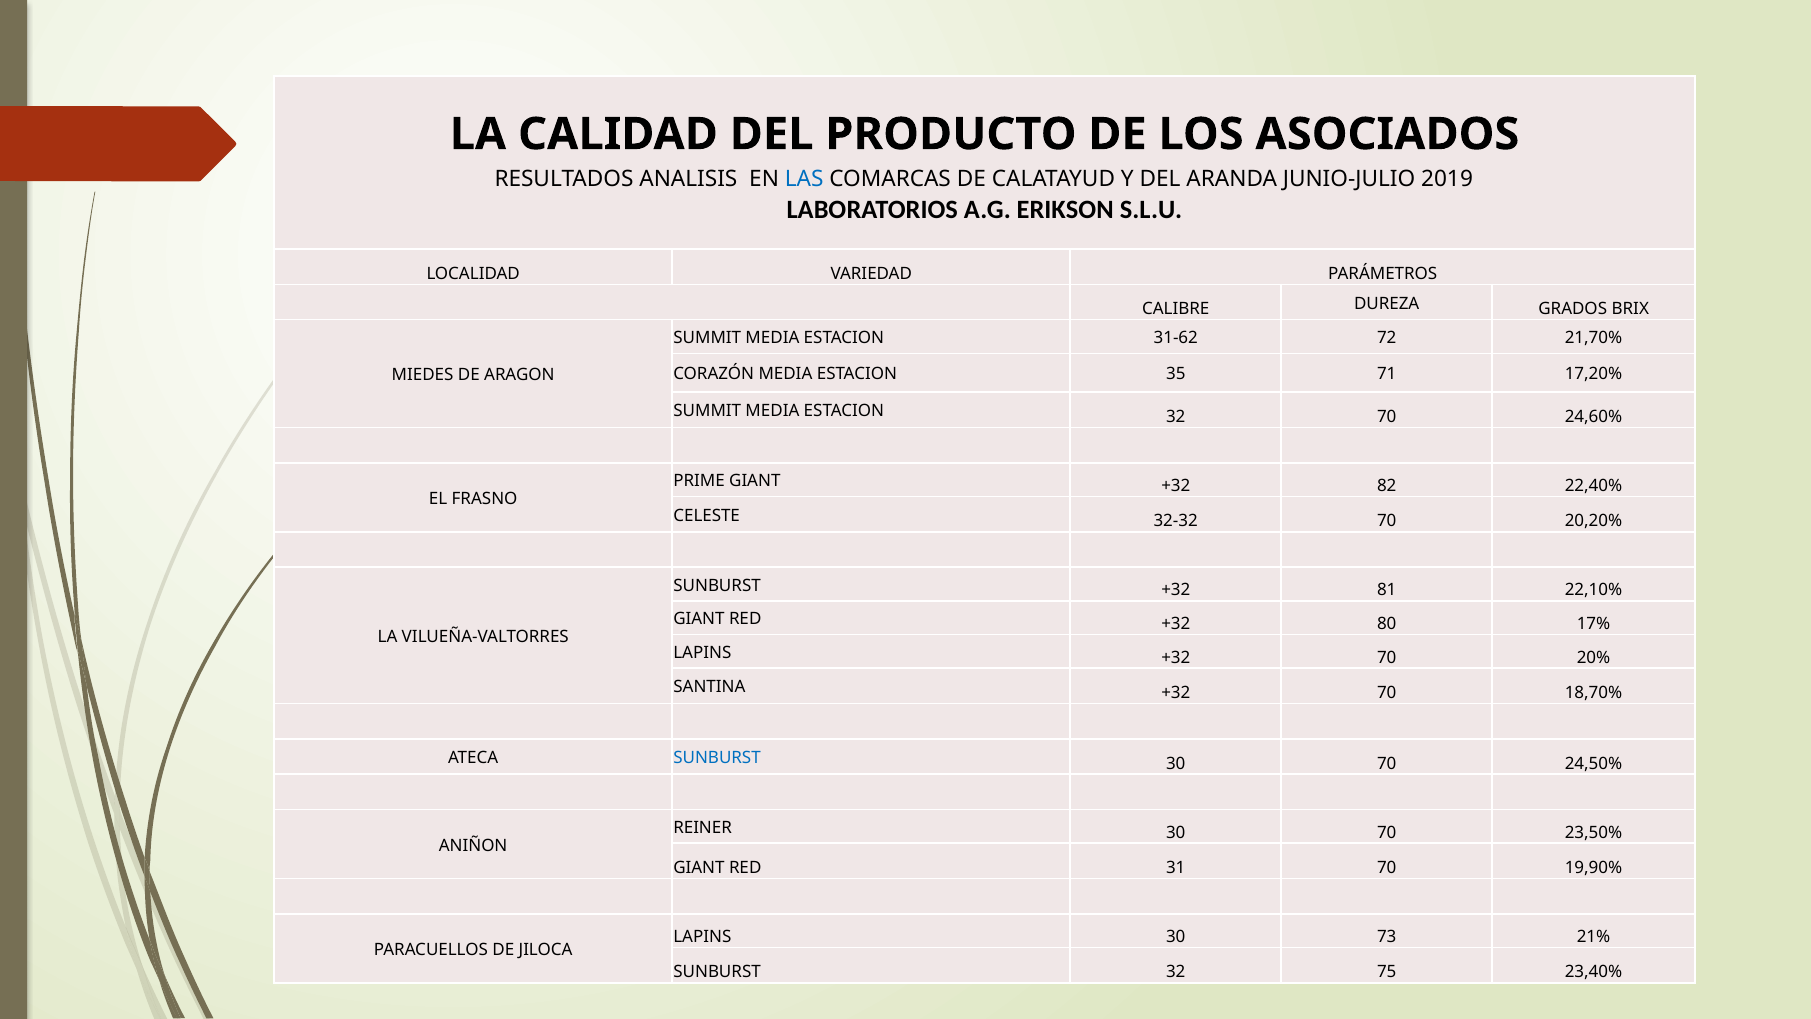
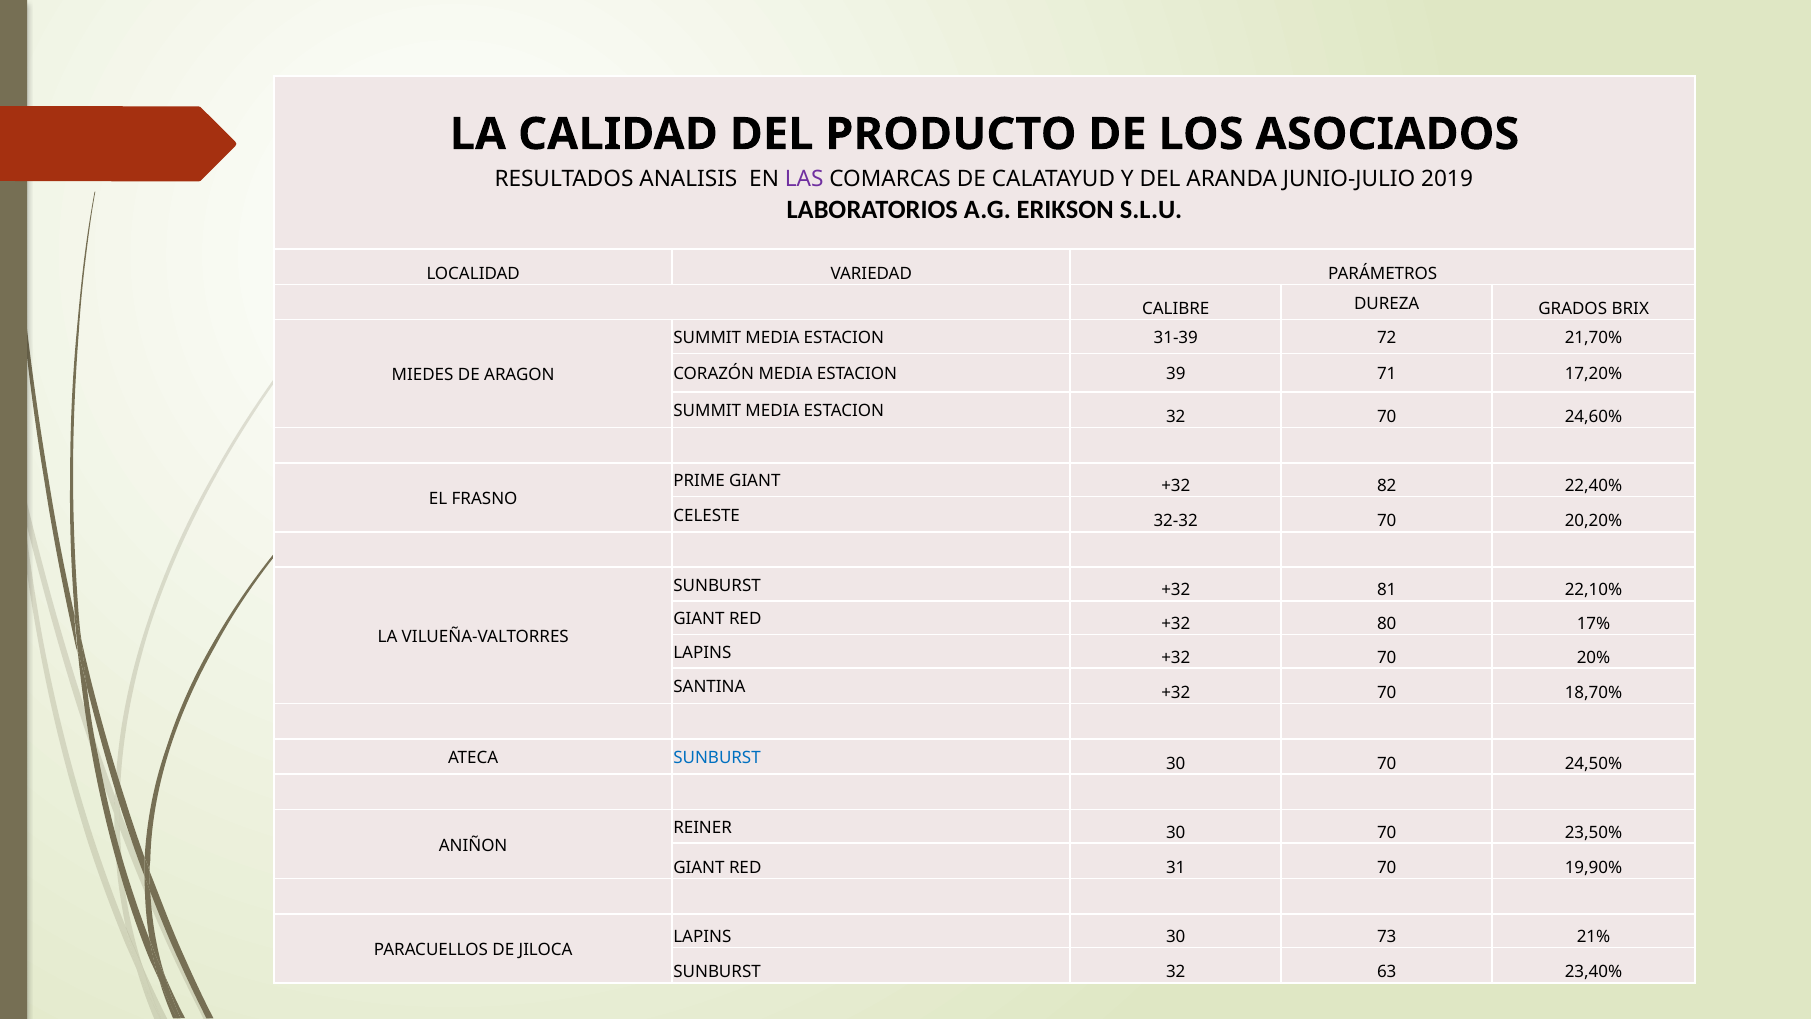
LAS colour: blue -> purple (804, 179)
31-62: 31-62 -> 31-39 (1176, 338)
35: 35 -> 39 (1176, 374)
75: 75 -> 63 (1387, 972)
